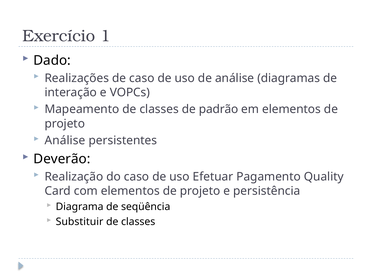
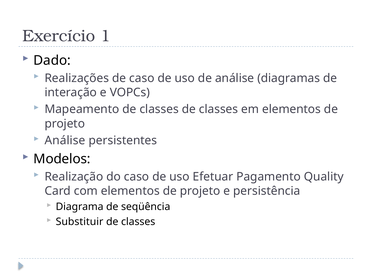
classes de padrão: padrão -> classes (218, 109)
Deverão: Deverão -> Modelos (62, 159)
